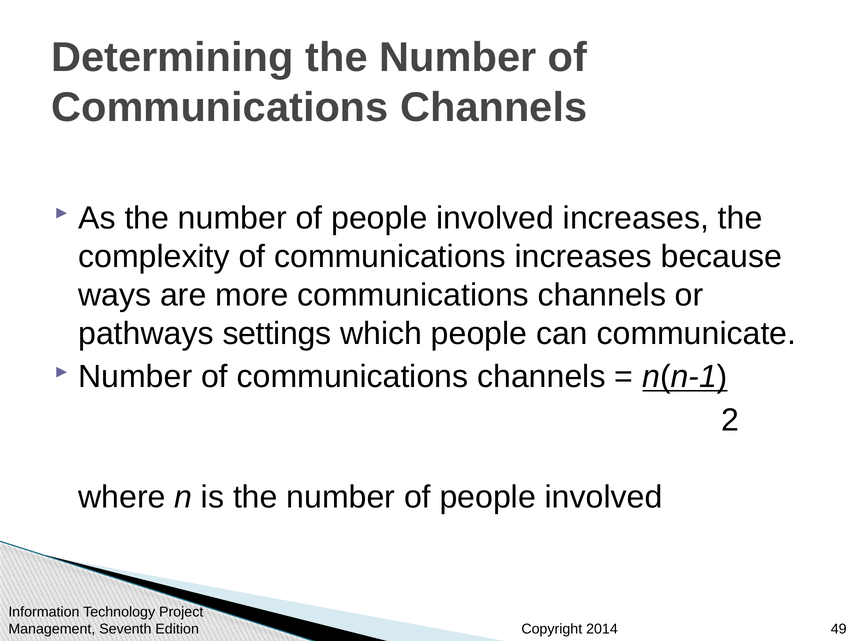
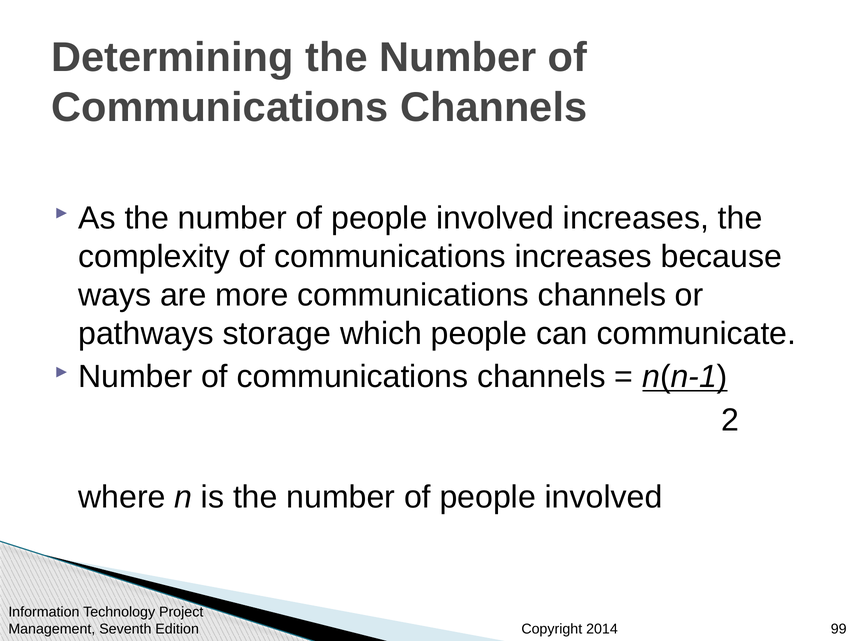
settings: settings -> storage (277, 334)
49: 49 -> 99 (839, 629)
